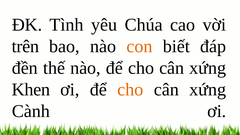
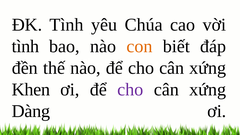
trên: trên -> tình (25, 46)
cho colour: orange -> purple (130, 90)
Cành: Cành -> Dàng (31, 111)
